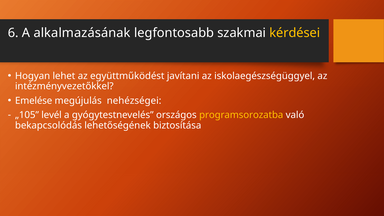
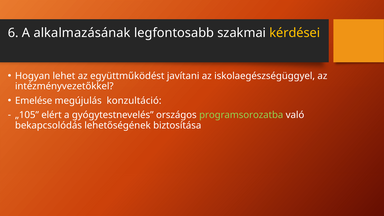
nehézségei: nehézségei -> konzultáció (134, 101)
levél: levél -> elért (52, 115)
programsorozatba colour: yellow -> light green (241, 115)
